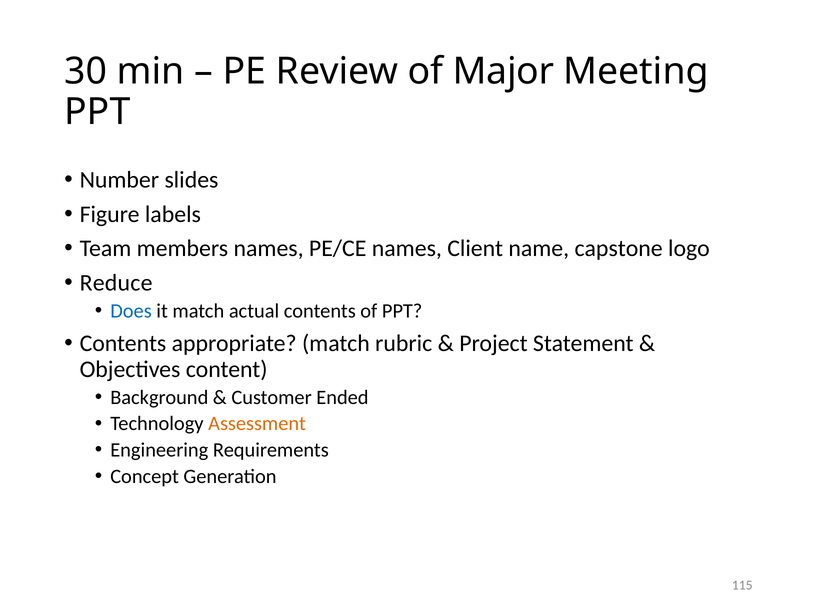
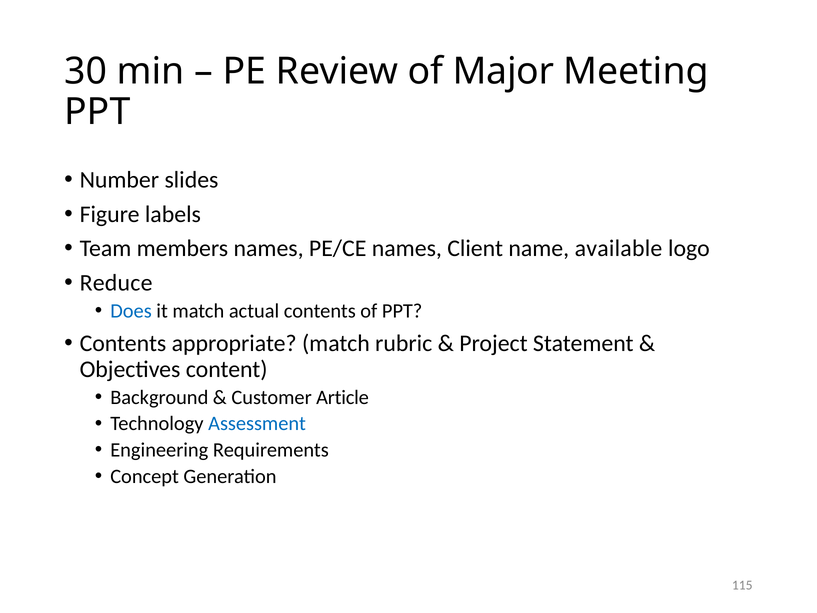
capstone: capstone -> available (618, 248)
Ended: Ended -> Article (343, 397)
Assessment colour: orange -> blue (257, 423)
